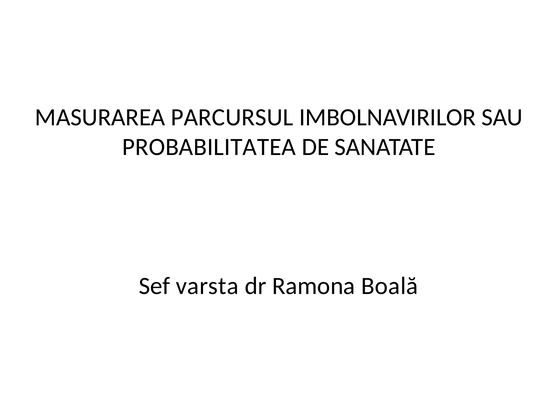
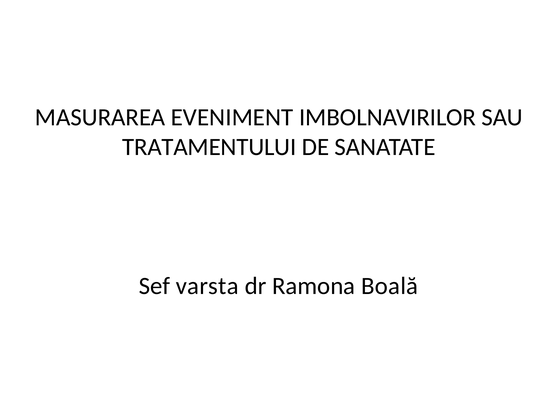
PARCURSUL: PARCURSUL -> EVENIMENT (232, 117)
PROBABILITATEA: PROBABILITATEA -> TRATAMENTULUI (209, 147)
